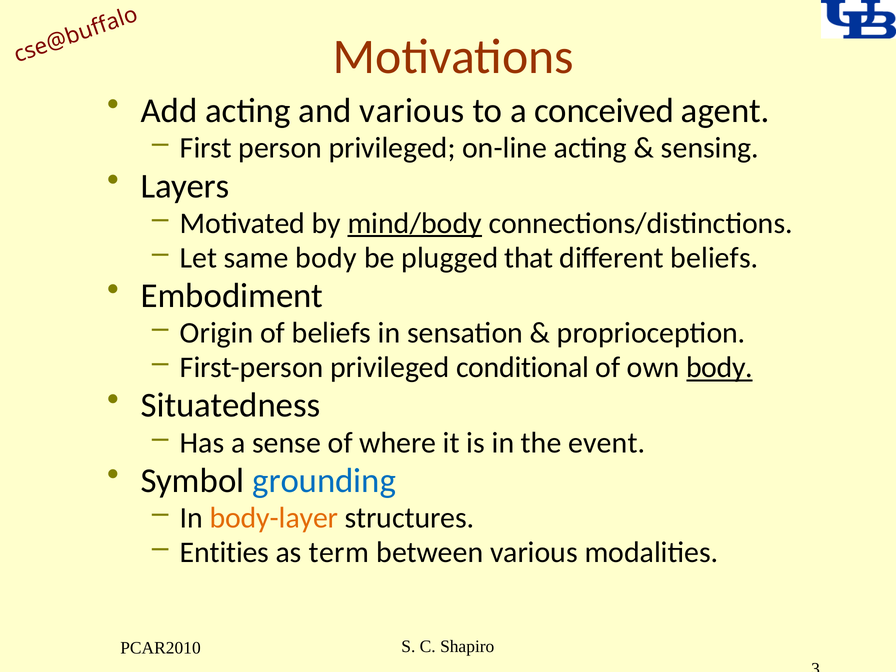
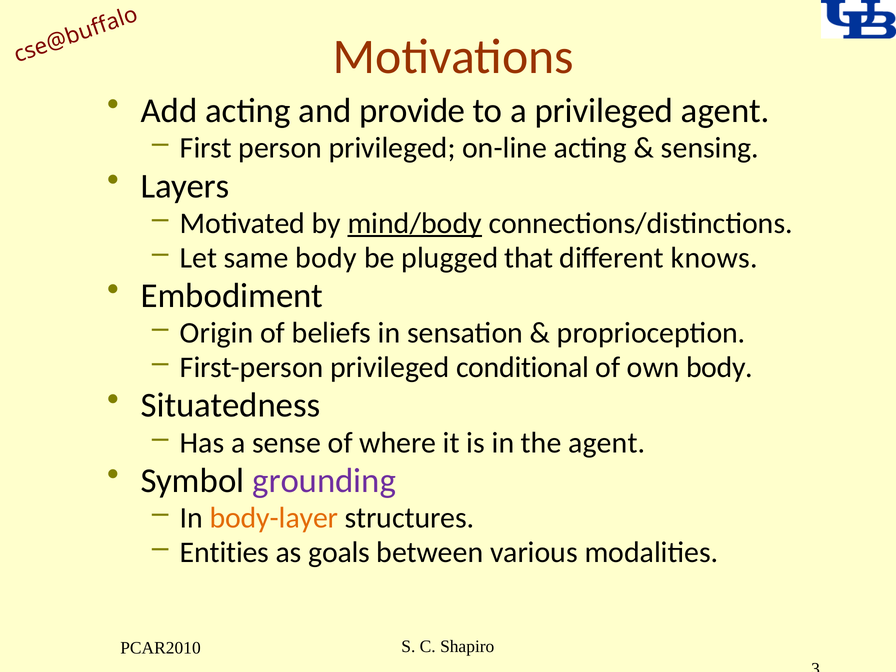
and various: various -> provide (412, 111)
a conceived: conceived -> privileged (604, 111)
different beliefs: beliefs -> knows (714, 258)
body underline: present -> none (719, 368)
the event: event -> agent (607, 443)
grounding colour: blue -> purple (324, 481)
term: term -> goals (339, 552)
